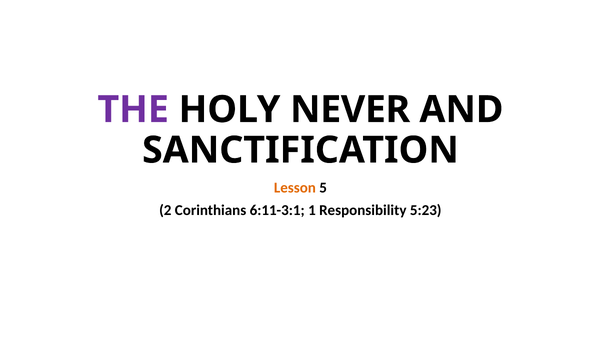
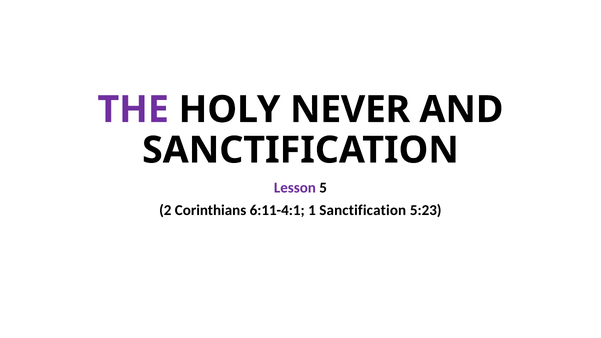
Lesson colour: orange -> purple (295, 188)
6:11-3:1: 6:11-3:1 -> 6:11-4:1 (277, 210)
1 Responsibility: Responsibility -> Sanctification (363, 210)
